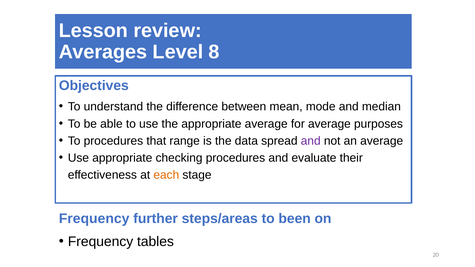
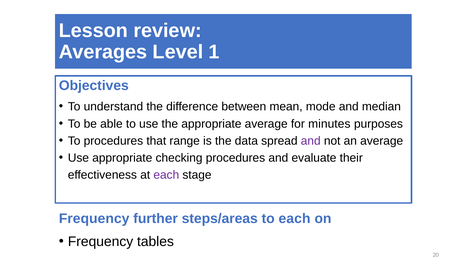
8: 8 -> 1 (214, 52)
for average: average -> minutes (329, 124)
each colour: orange -> purple (166, 175)
to been: been -> each (295, 219)
